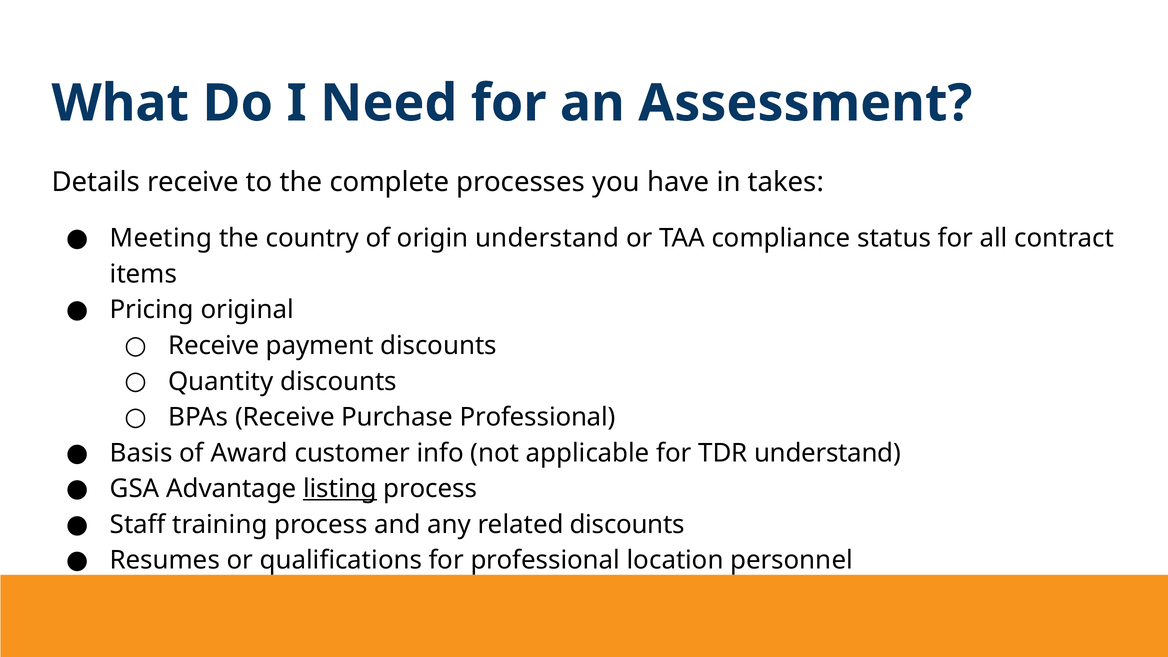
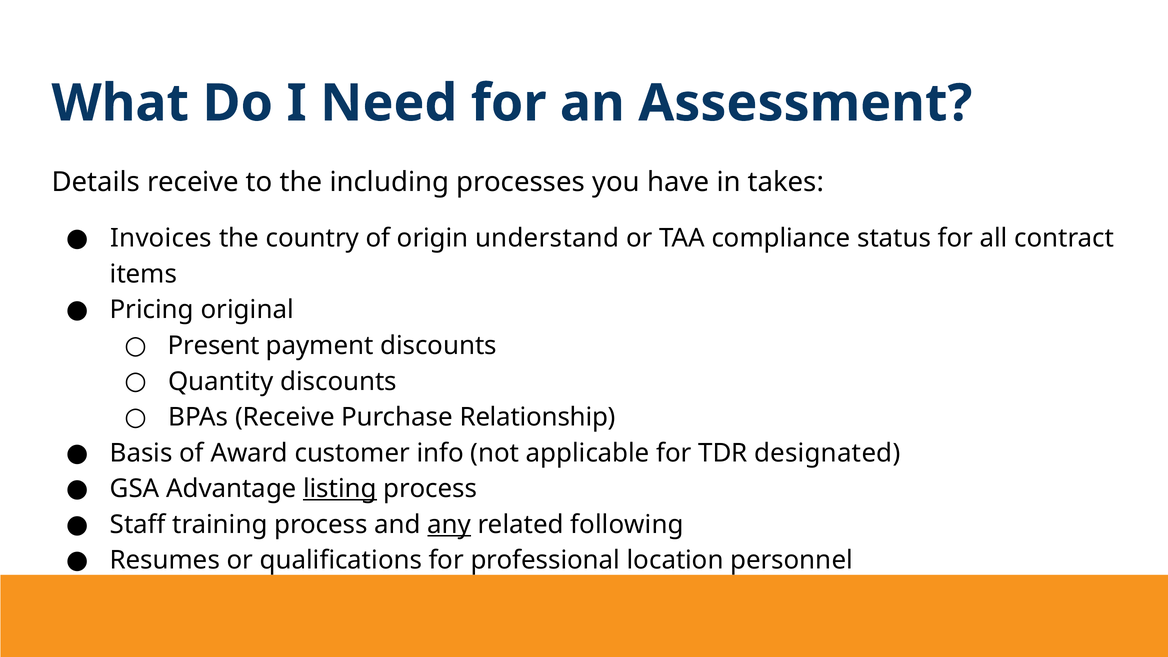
complete: complete -> including (389, 182)
Meeting: Meeting -> Invoices (161, 238)
Receive: Receive -> Present (214, 346)
Purchase Professional: Professional -> Relationship (538, 417)
TDR understand: understand -> designated (827, 453)
any underline: none -> present (449, 525)
related discounts: discounts -> following (627, 525)
